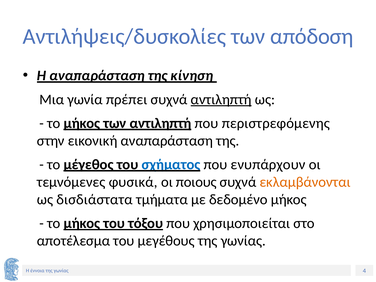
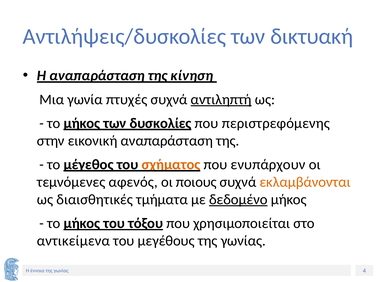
απόδοση: απόδοση -> δικτυακή (312, 36)
πρέπει: πρέπει -> πτυχές (127, 99)
των αντιληπτή: αντιληπτή -> δυσκολίες (161, 123)
σχήματος colour: blue -> orange (171, 164)
φυσικά: φυσικά -> αφενός (133, 182)
δισδιάστατα: δισδιάστατα -> διαισθητικές (95, 200)
δεδομένο underline: none -> present (238, 200)
αποτέλεσμα: αποτέλεσμα -> αντικείμενα (73, 241)
